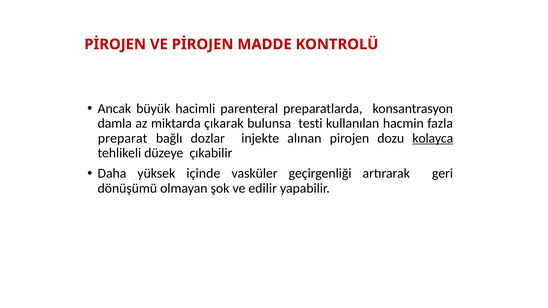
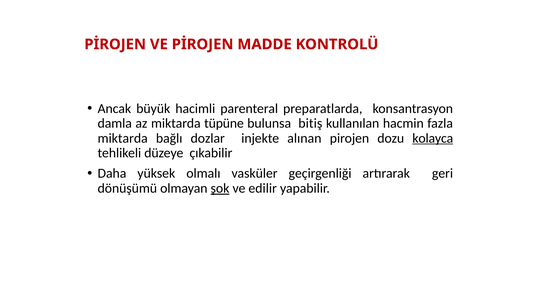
çıkarak: çıkarak -> tüpüne (224, 123)
testi: testi -> bitiş (310, 123)
preparat: preparat -> miktarda (123, 138)
içinde: içinde -> olmalı (203, 174)
şok underline: none -> present (220, 188)
